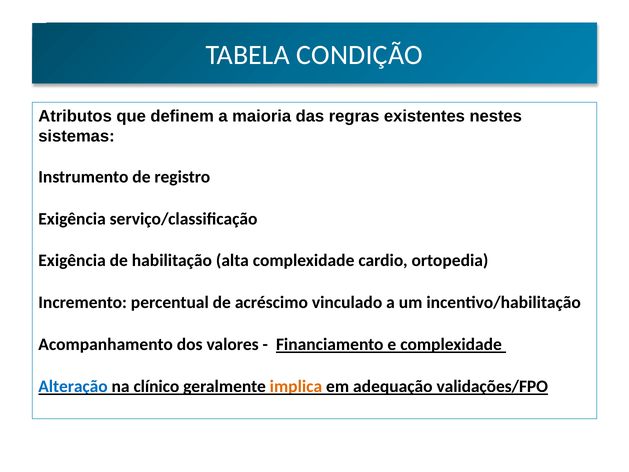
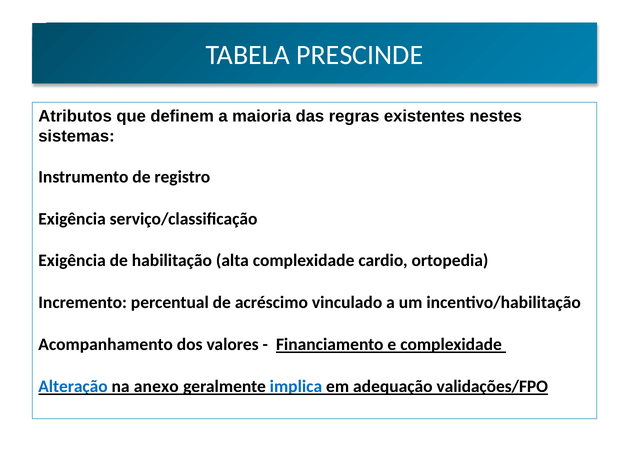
CONDIÇÃO: CONDIÇÃO -> PRESCINDE (360, 55)
clínico: clínico -> anexo (156, 386)
implica colour: orange -> blue (296, 386)
